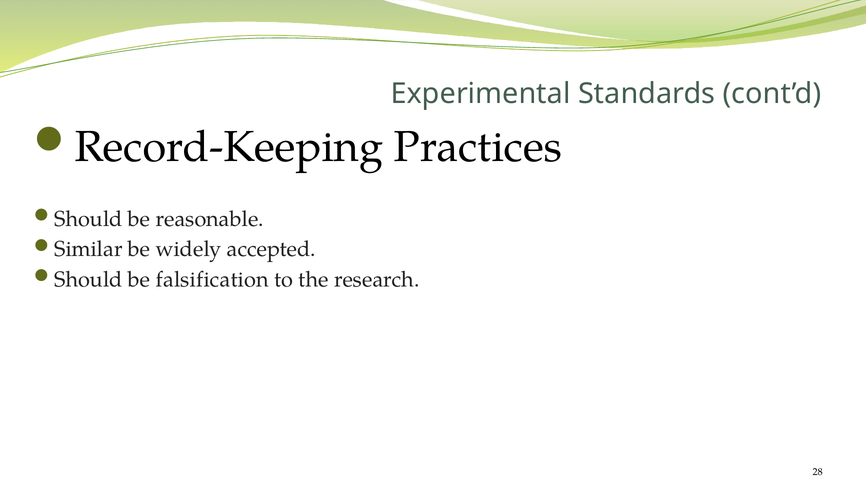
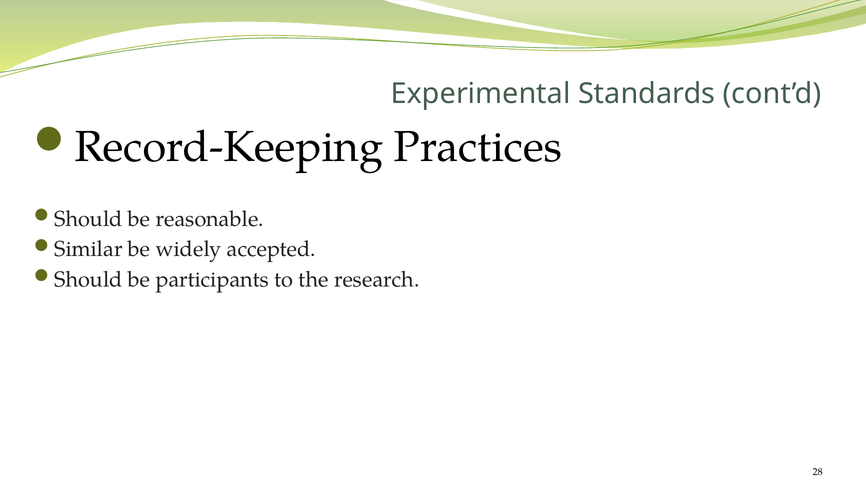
falsification: falsification -> participants (212, 280)
